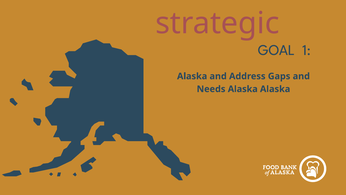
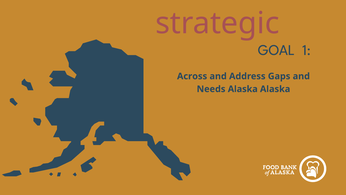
Alaska: Alaska -> Across (192, 76)
